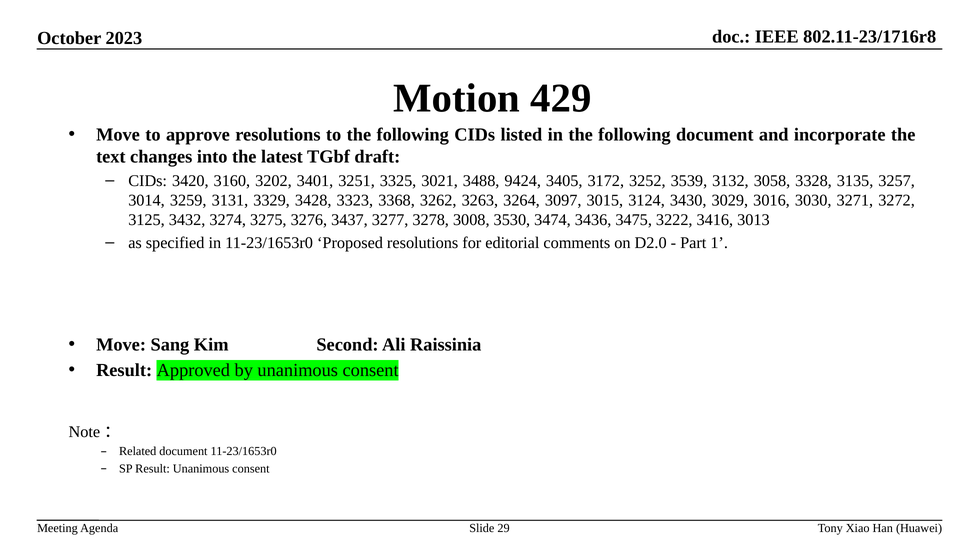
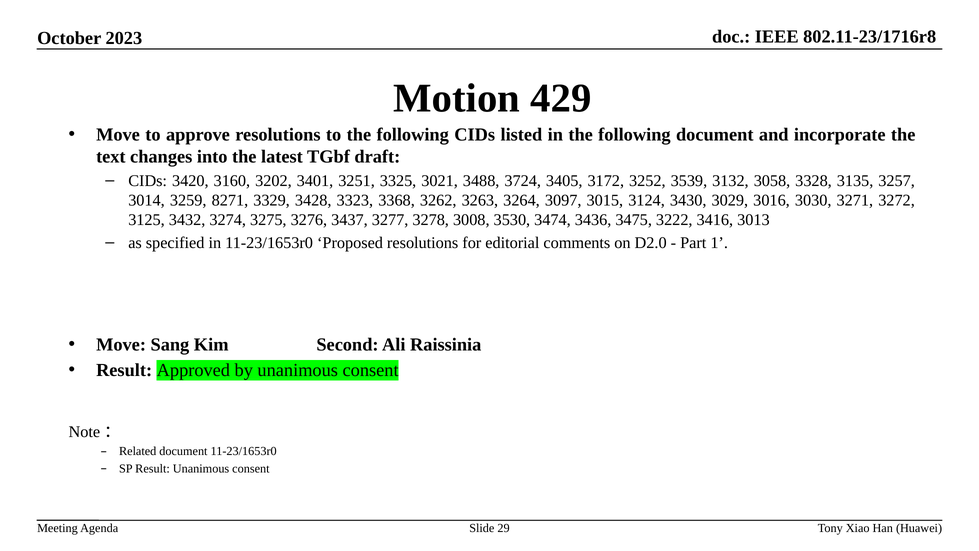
9424: 9424 -> 3724 (523, 181)
3131: 3131 -> 8271 (230, 200)
